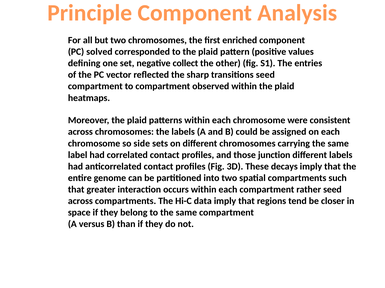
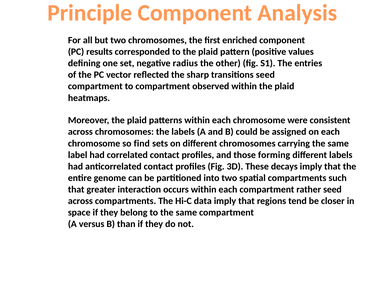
solved: solved -> results (99, 52)
collect: collect -> radius (185, 63)
side: side -> find (142, 144)
junction: junction -> forming (274, 155)
